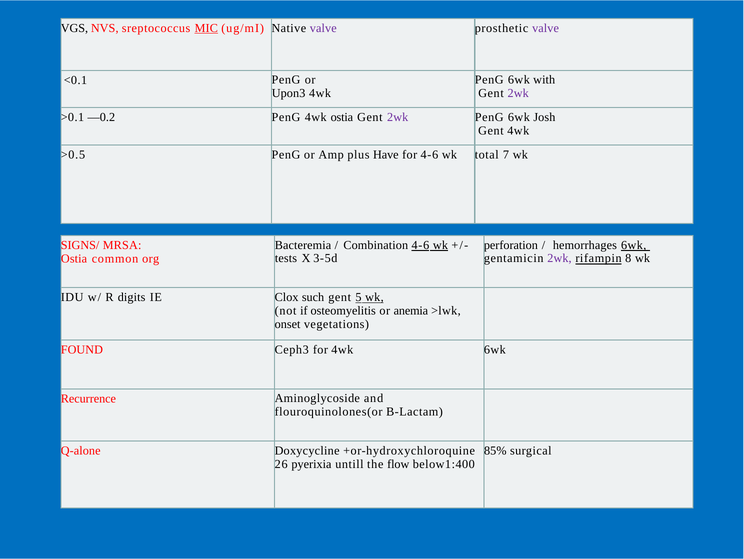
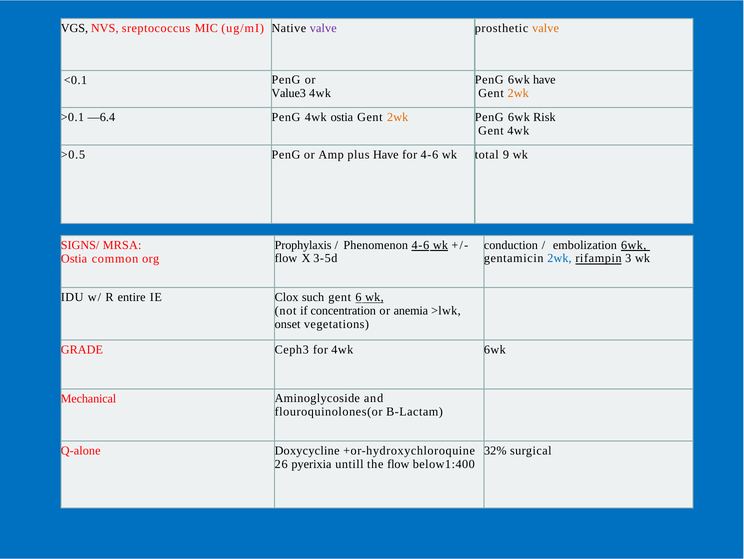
MIC underline: present -> none (206, 28)
valve colour: purple -> orange (546, 28)
6wk with: with -> have (544, 80)
Upon3: Upon3 -> Value3 (289, 93)
2wk colour: purple -> orange (518, 93)
—0.2: —0.2 -> —6.4 (101, 117)
2wk colour: purple -> orange (398, 117)
Josh: Josh -> Risk (544, 117)
7: 7 -> 9 (506, 154)
Bacteremia: Bacteremia -> Prophylaxis (303, 245)
Combination: Combination -> Phenomenon (376, 245)
perforation: perforation -> conduction (511, 245)
hemorrhages: hemorrhages -> embolization (585, 245)
tests: tests -> flow (286, 258)
2wk colour: purple -> blue (559, 258)
8: 8 -> 3 (628, 258)
digits: digits -> entire (132, 297)
5: 5 -> 6 (358, 297)
osteomyelitis: osteomyelitis -> concentration (343, 310)
FOUND: FOUND -> GRADE (82, 349)
Recurrence: Recurrence -> Mechanical (88, 398)
85%: 85% -> 32% (495, 450)
